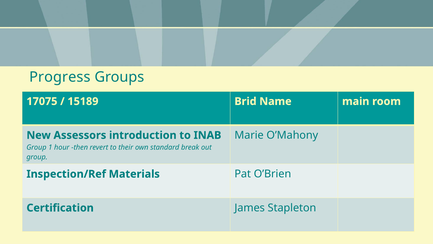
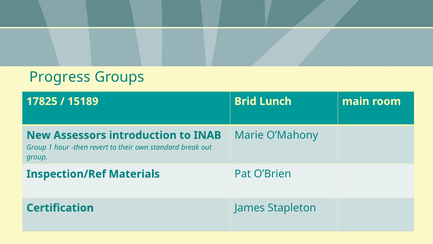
17075: 17075 -> 17825 (42, 101)
Name: Name -> Lunch (275, 101)
